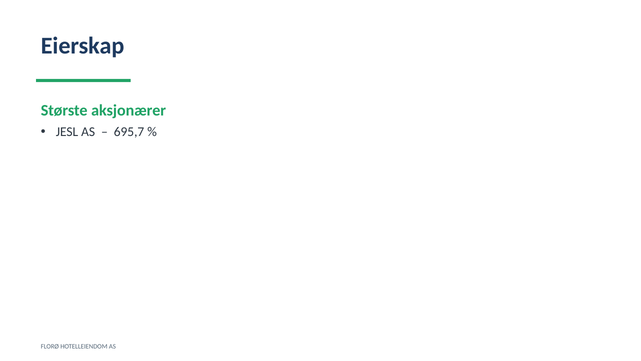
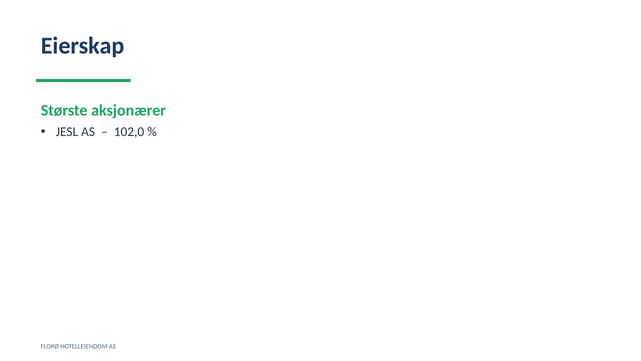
695,7: 695,7 -> 102,0 (129, 132)
